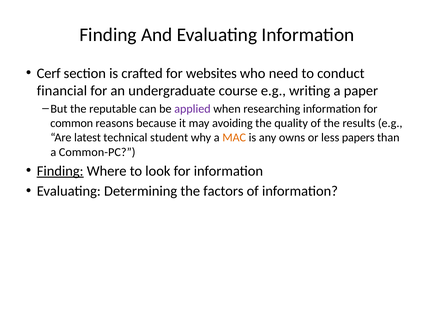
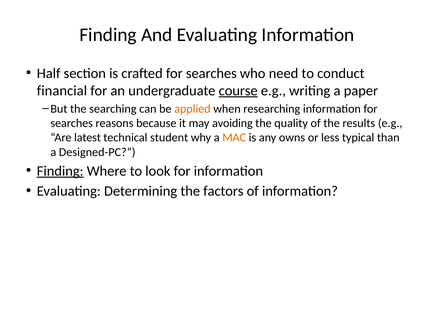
Cerf: Cerf -> Half (49, 73)
crafted for websites: websites -> searches (211, 73)
course underline: none -> present (238, 91)
reputable: reputable -> searching (113, 109)
applied colour: purple -> orange (192, 109)
common: common -> searches (72, 123)
papers: papers -> typical (358, 138)
Common-PC: Common-PC -> Designed-PC (97, 152)
